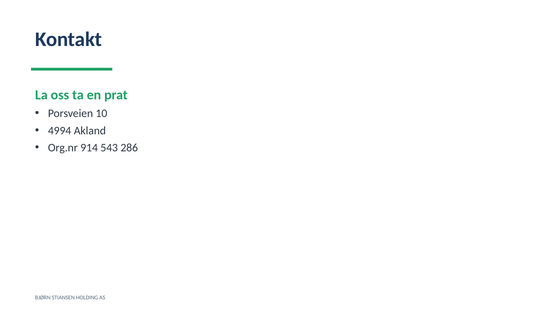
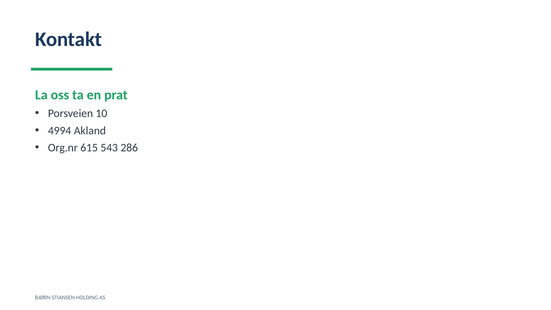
914: 914 -> 615 (89, 148)
